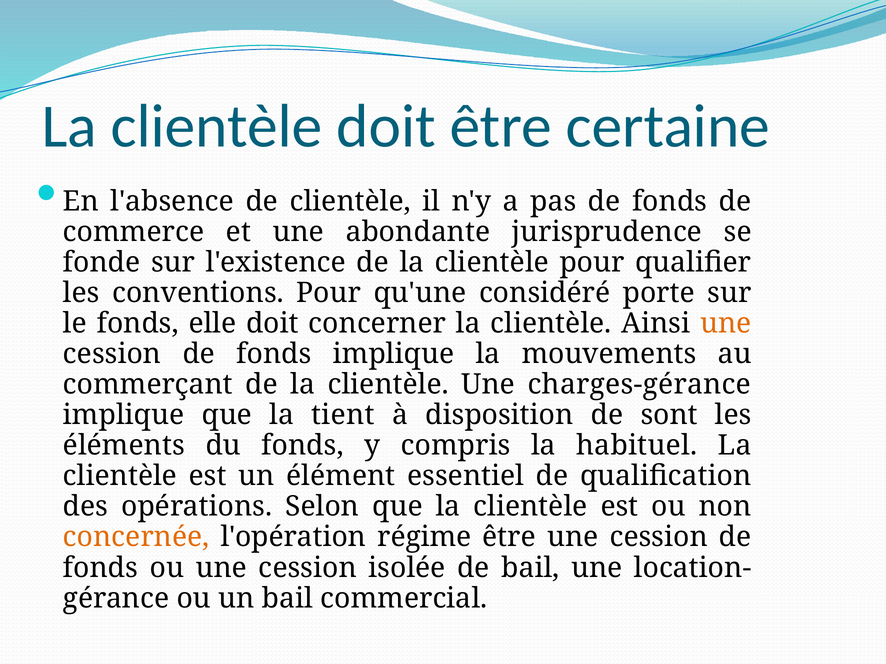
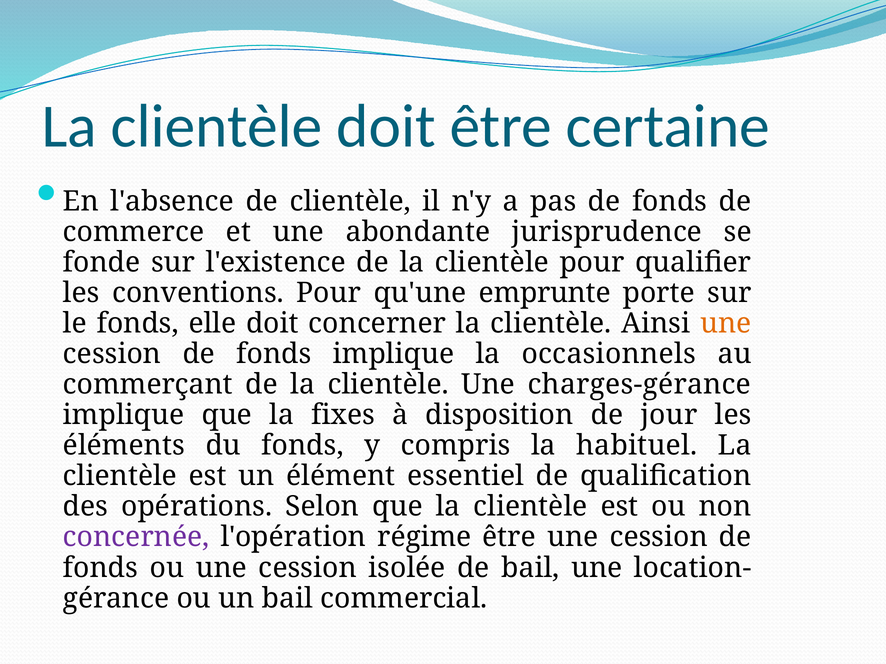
considéré: considéré -> emprunte (545, 293)
mouvements: mouvements -> occasionnels (609, 354)
tient: tient -> fixes (343, 415)
sont: sont -> jour (669, 415)
concernée colour: orange -> purple (136, 538)
